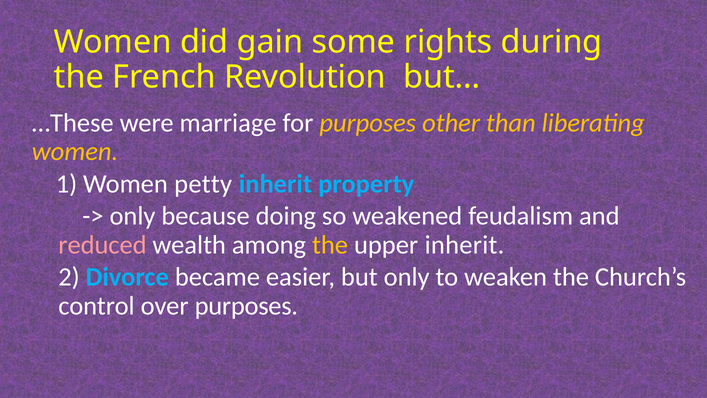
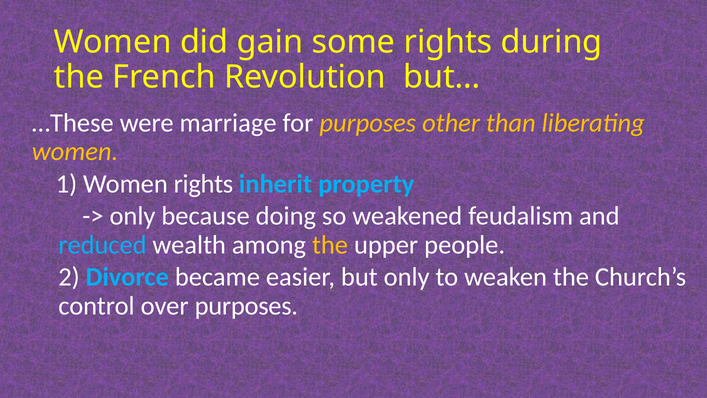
Women petty: petty -> rights (203, 184)
reduced colour: pink -> light blue (102, 245)
upper inherit: inherit -> people (465, 245)
